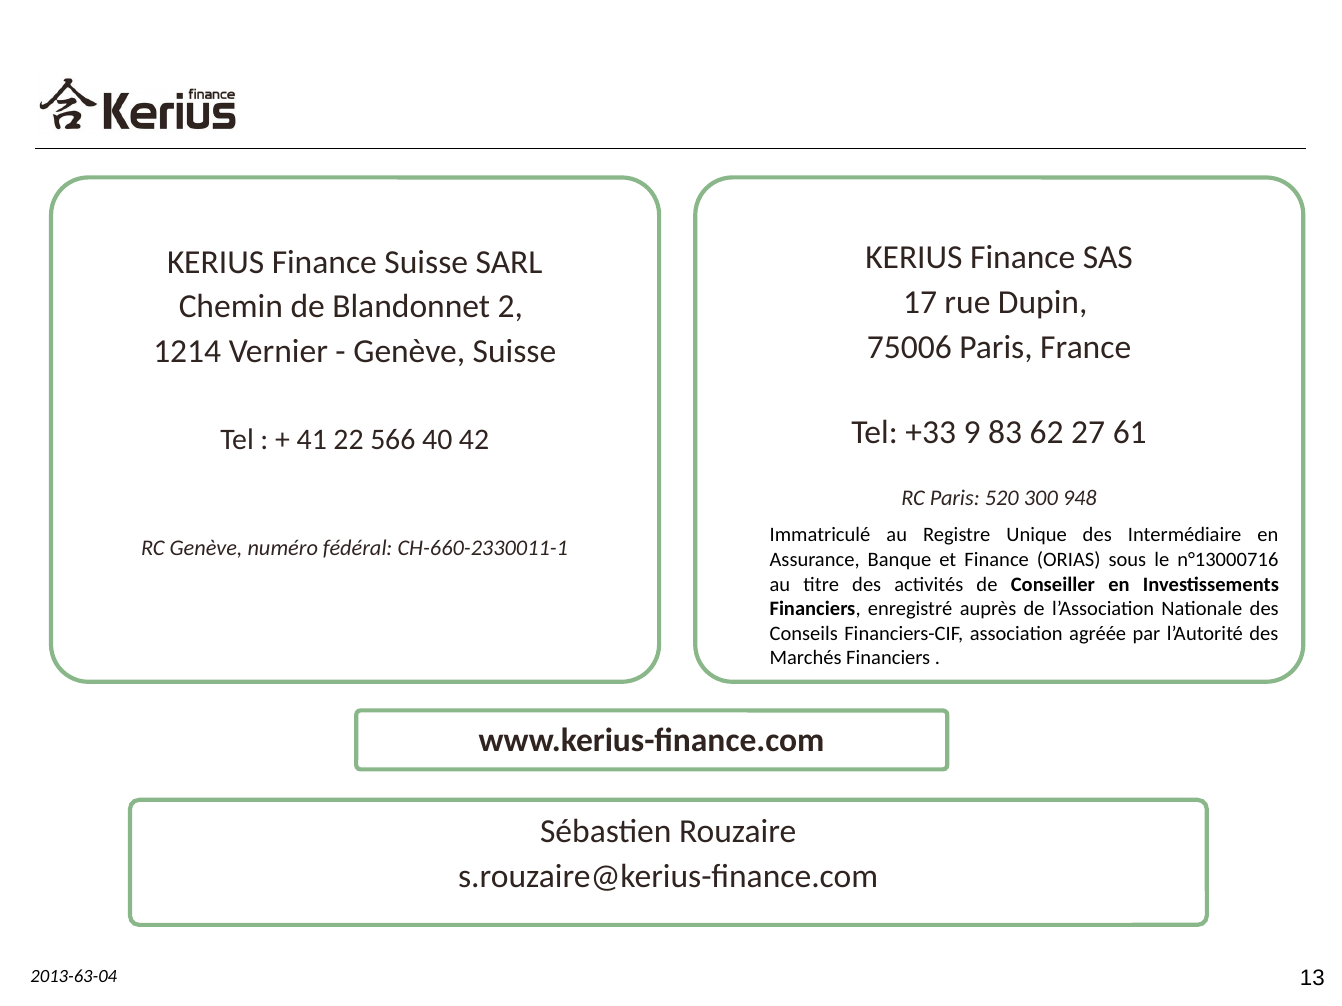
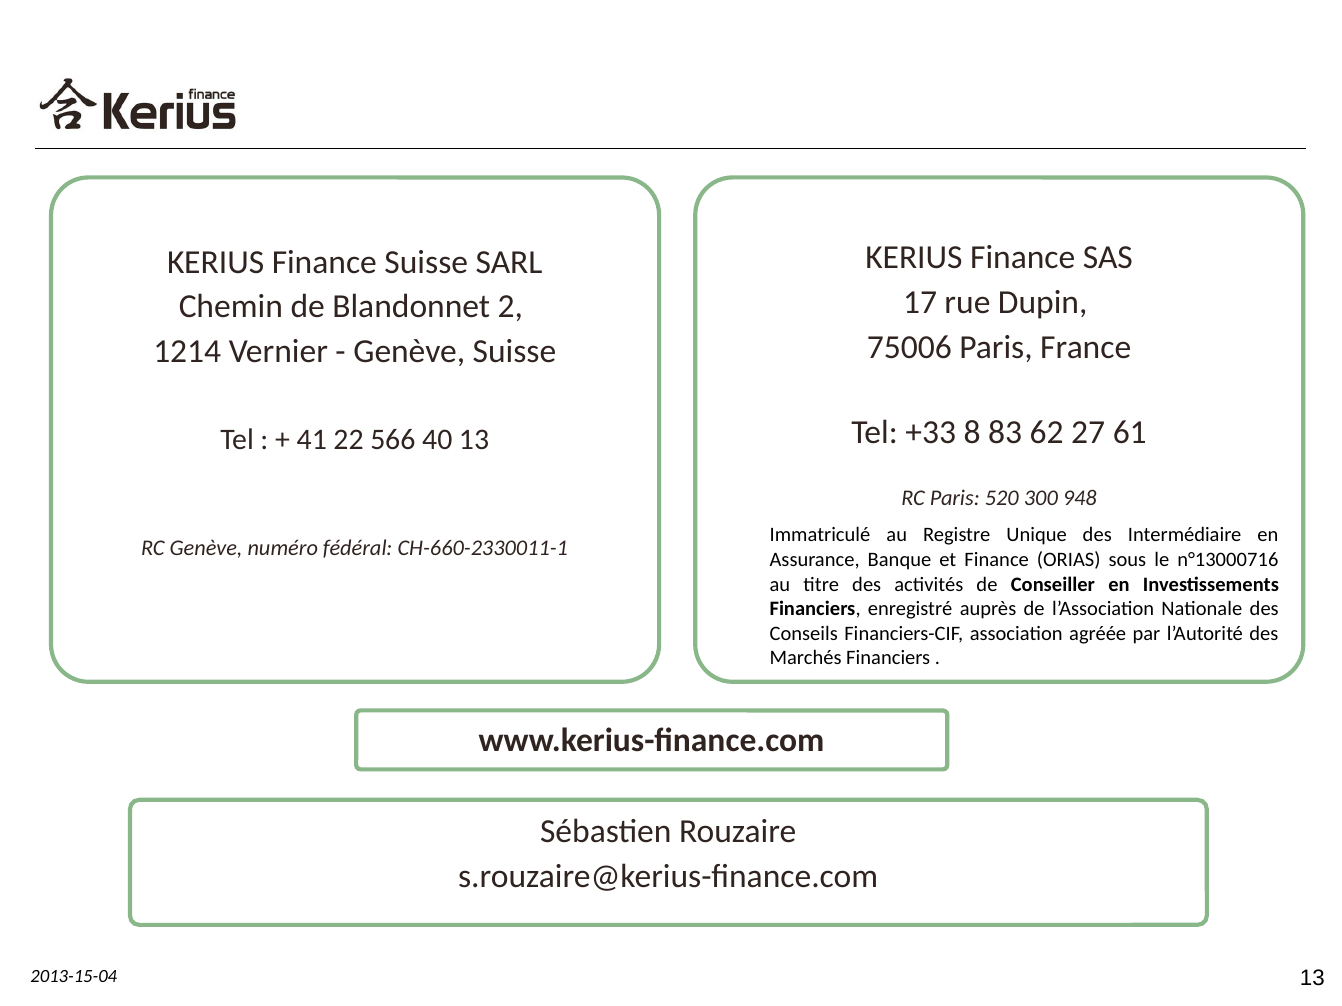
9: 9 -> 8 (972, 432)
40 42: 42 -> 13 (474, 440)
2013-63-04: 2013-63-04 -> 2013-15-04 (74, 977)
